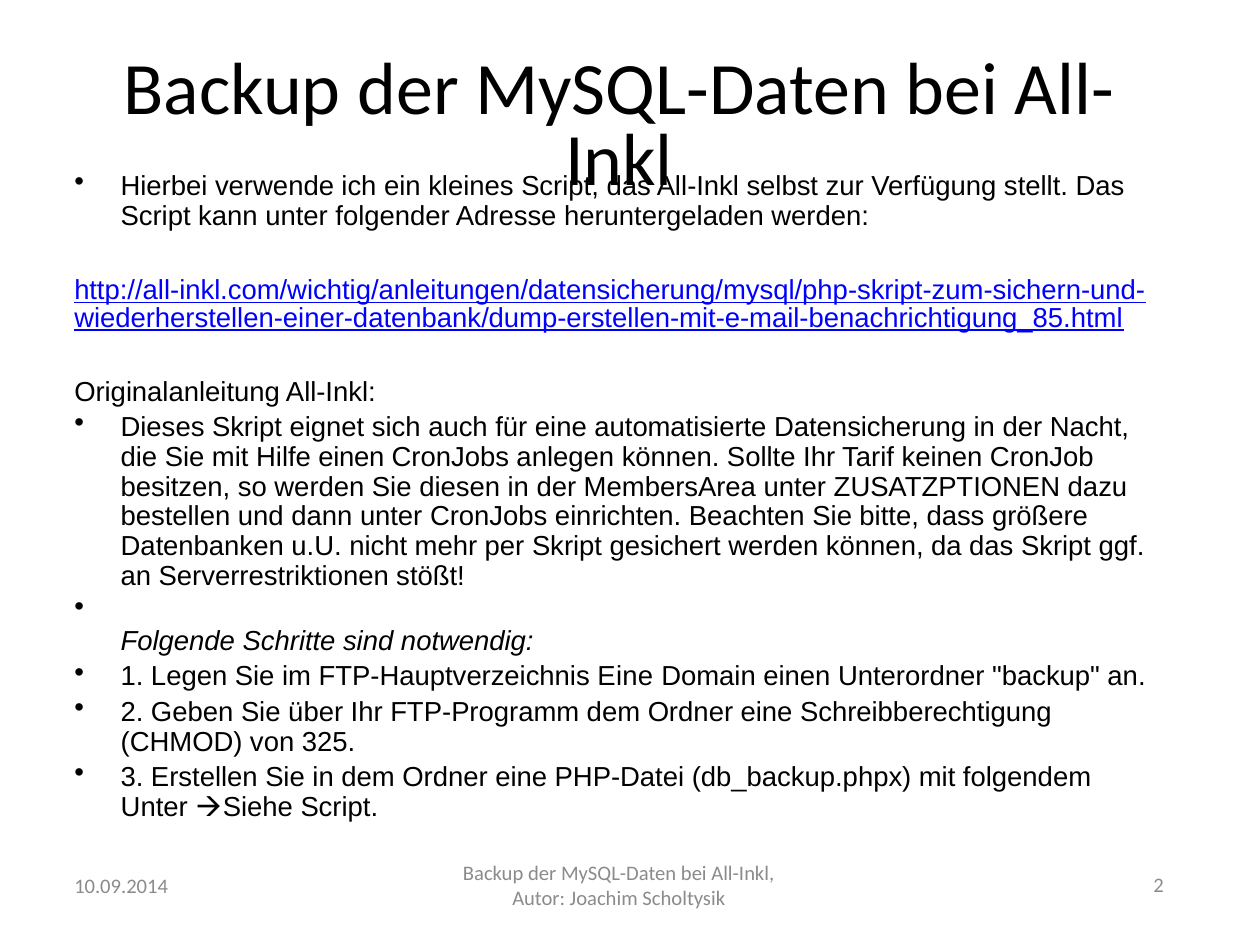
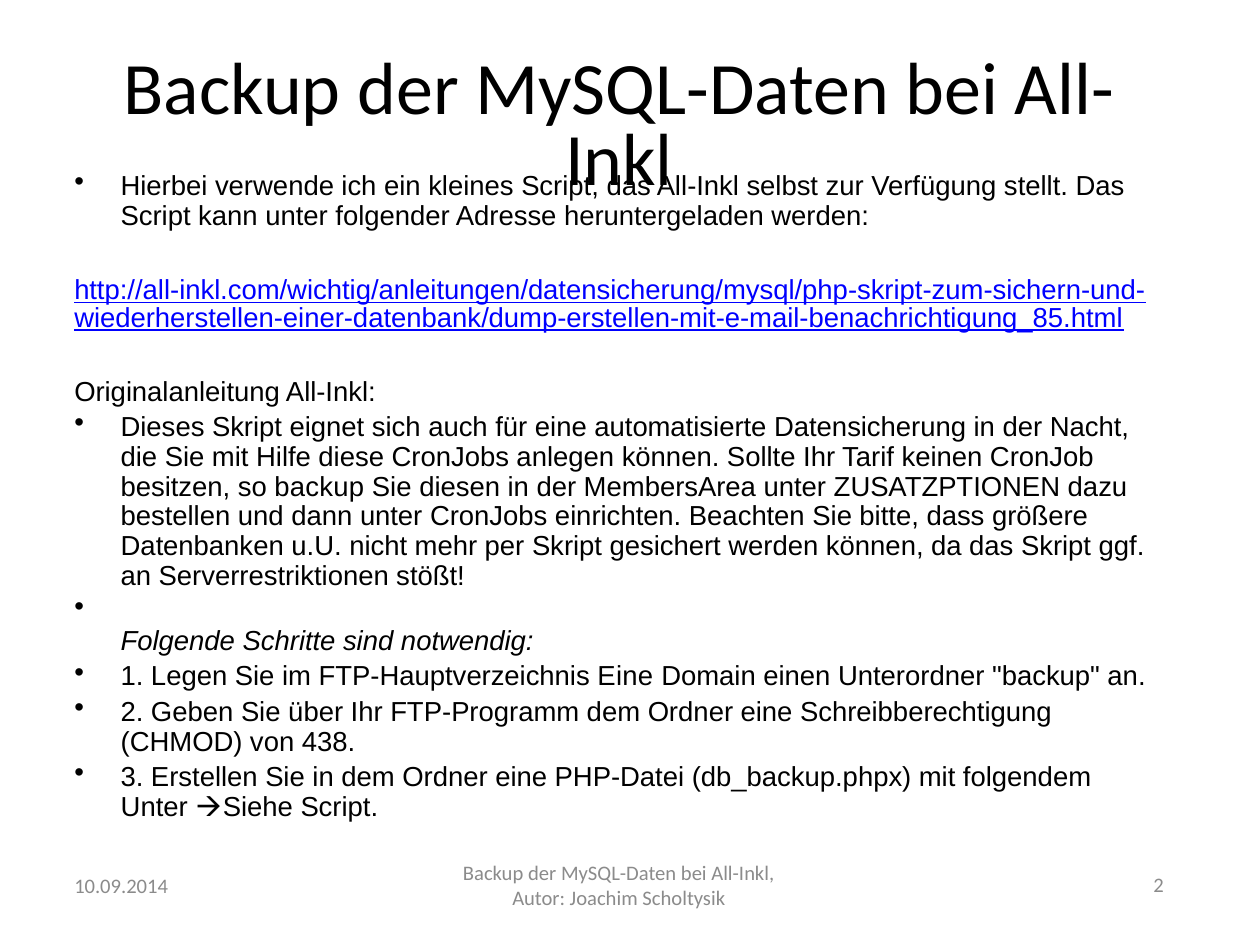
Hilfe einen: einen -> diese (351, 458)
so werden: werden -> backup (319, 487)
325: 325 -> 438 (329, 742)
